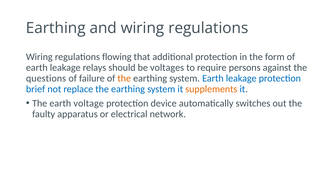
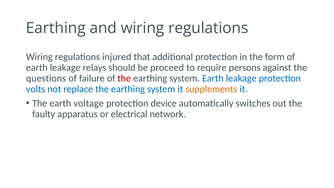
flowing: flowing -> injured (117, 57)
voltages: voltages -> proceed (167, 68)
the colour: orange -> red (124, 78)
brief: brief -> volts (36, 89)
